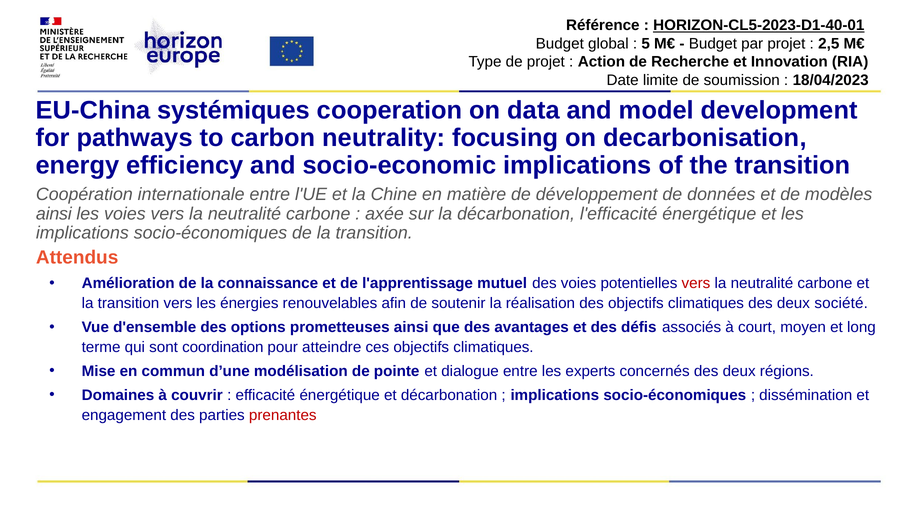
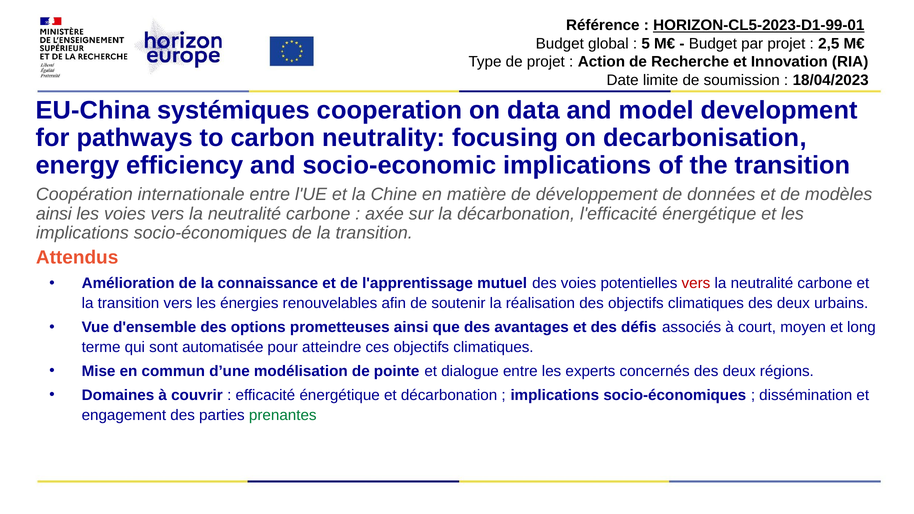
HORIZON-CL5-2023-D1-40-01: HORIZON-CL5-2023-D1-40-01 -> HORIZON-CL5-2023-D1-99-01 (759, 25)
société: société -> urbains (841, 304)
coordination: coordination -> automatisée (223, 347)
prenantes colour: red -> green (283, 415)
